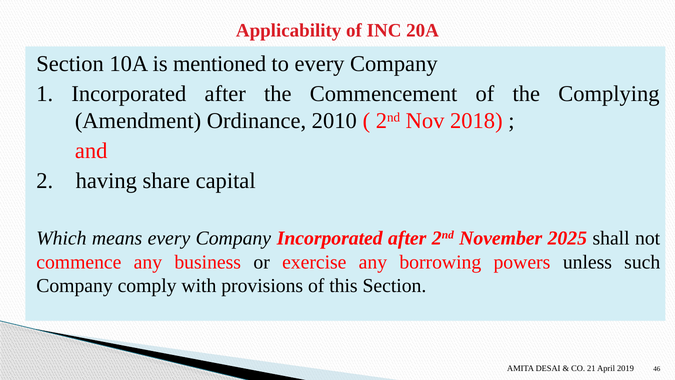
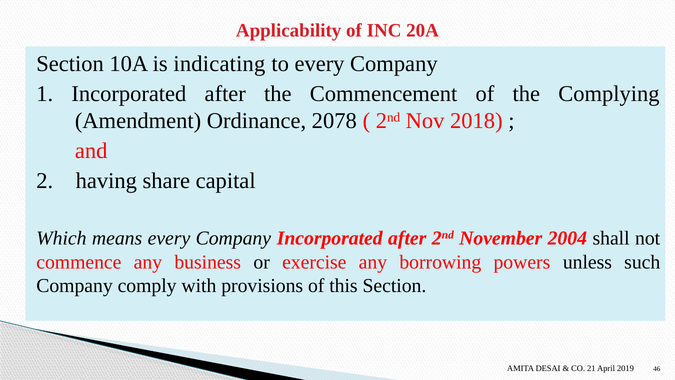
mentioned: mentioned -> indicating (219, 64)
2010: 2010 -> 2078 (334, 121)
2025: 2025 -> 2004 (567, 238)
